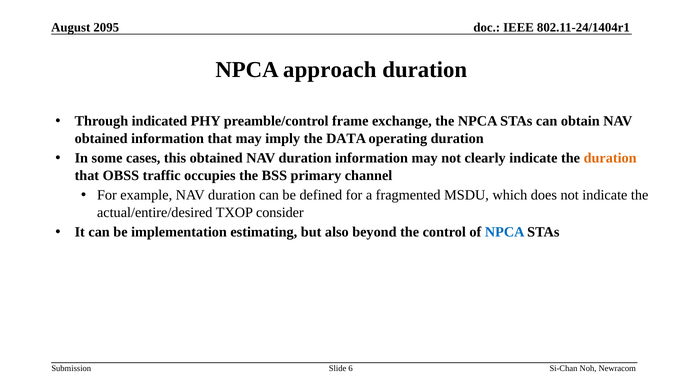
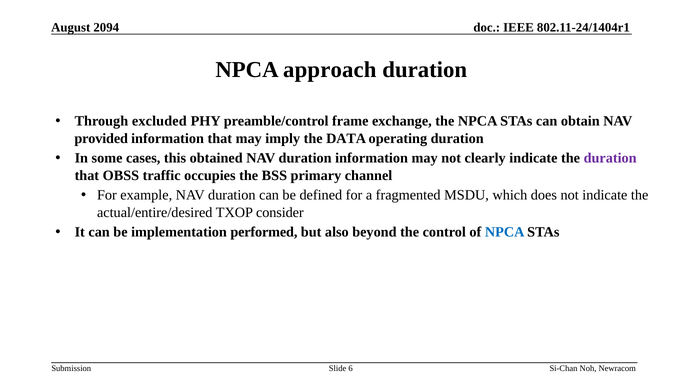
2095: 2095 -> 2094 (106, 27)
indicated: indicated -> excluded (159, 121)
obtained: obtained -> provided (101, 138)
duration colour: orange -> purple (610, 158)
estimating: estimating -> performed (264, 232)
